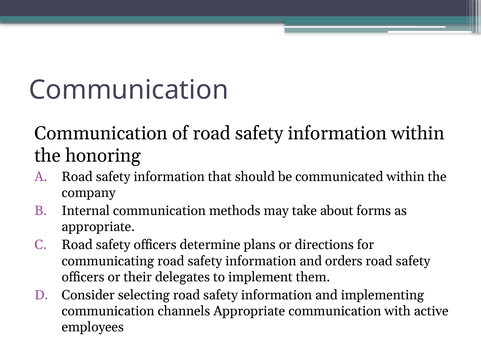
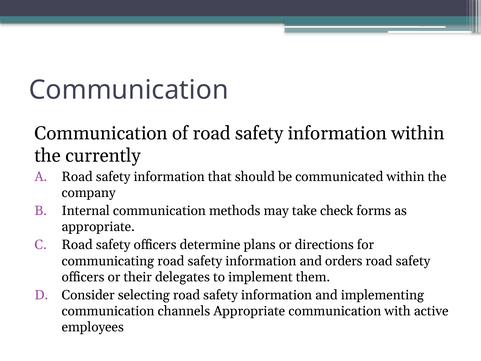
honoring: honoring -> currently (103, 156)
about: about -> check (337, 211)
